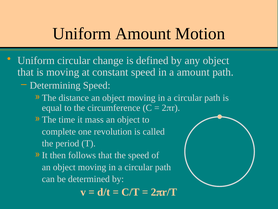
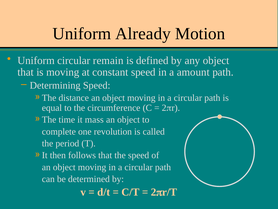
Uniform Amount: Amount -> Already (143, 34)
change: change -> remain (108, 60)
